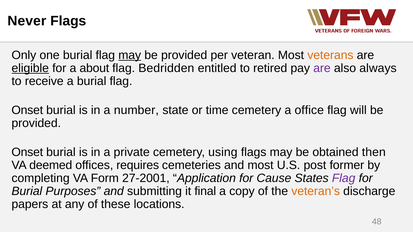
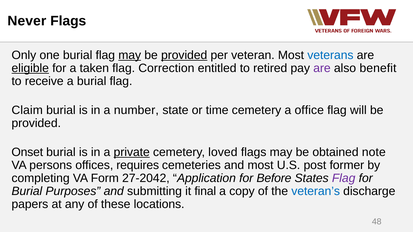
provided underline: none -> present (184, 55)
veterans colour: orange -> blue (330, 55)
about: about -> taken (94, 68)
Bedridden: Bedridden -> Correction (166, 68)
always: always -> benefit (378, 68)
Onset: Onset -> Claim (27, 110)
private underline: none -> present (132, 152)
using: using -> loved (223, 152)
then: then -> note (374, 152)
deemed: deemed -> persons (51, 165)
27-2001: 27-2001 -> 27-2042 (146, 178)
Cause: Cause -> Before (274, 178)
veteran’s colour: orange -> blue (316, 191)
